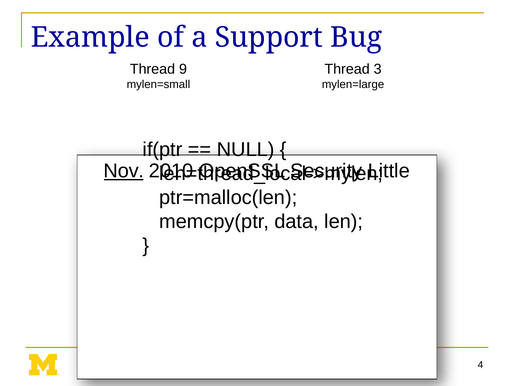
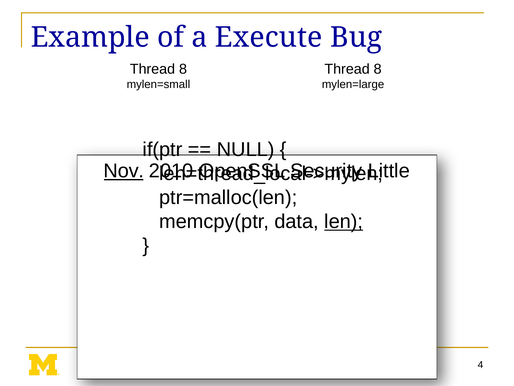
Support: Support -> Execute (269, 37)
9: 9 -> 8 (183, 69)
3: 3 -> 8 (378, 69)
len underline: none -> present (344, 221)
